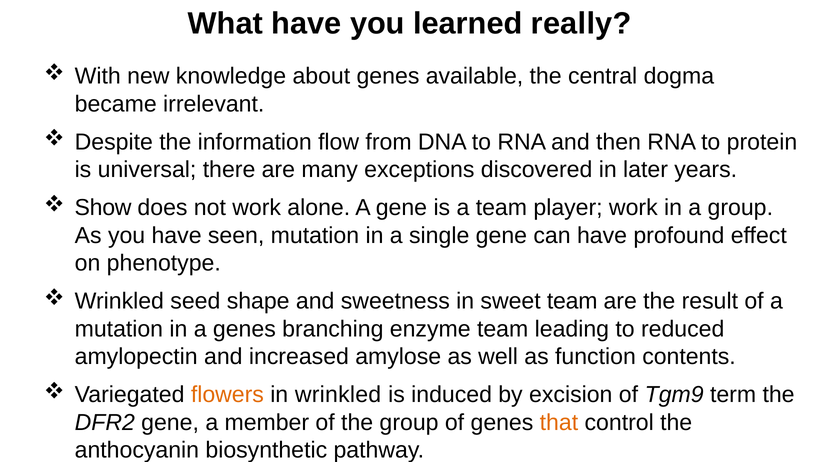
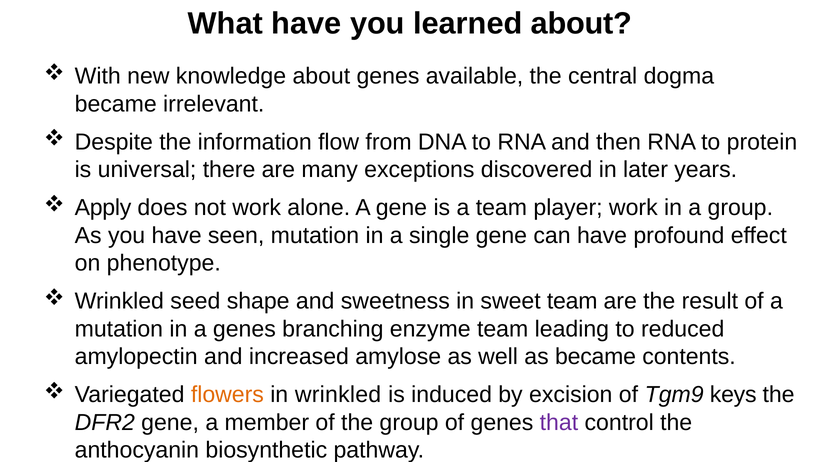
learned really: really -> about (581, 24)
Show: Show -> Apply (103, 207)
as function: function -> became (596, 356)
term: term -> keys (733, 394)
that colour: orange -> purple (559, 422)
